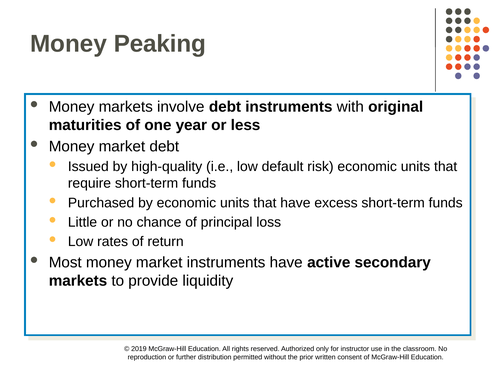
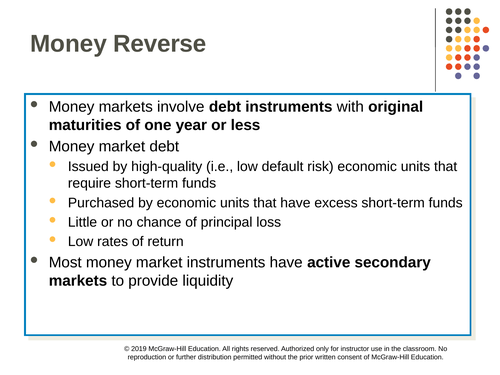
Peaking: Peaking -> Reverse (160, 44)
